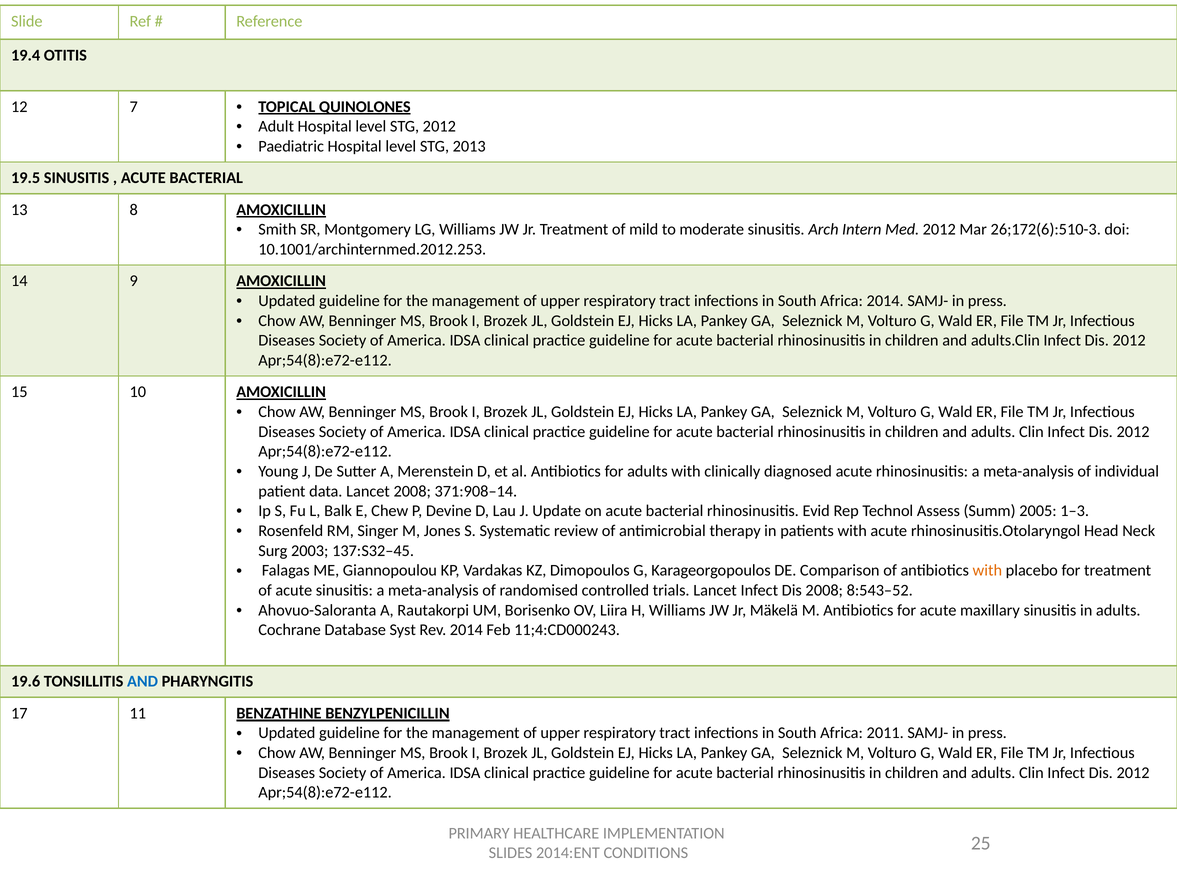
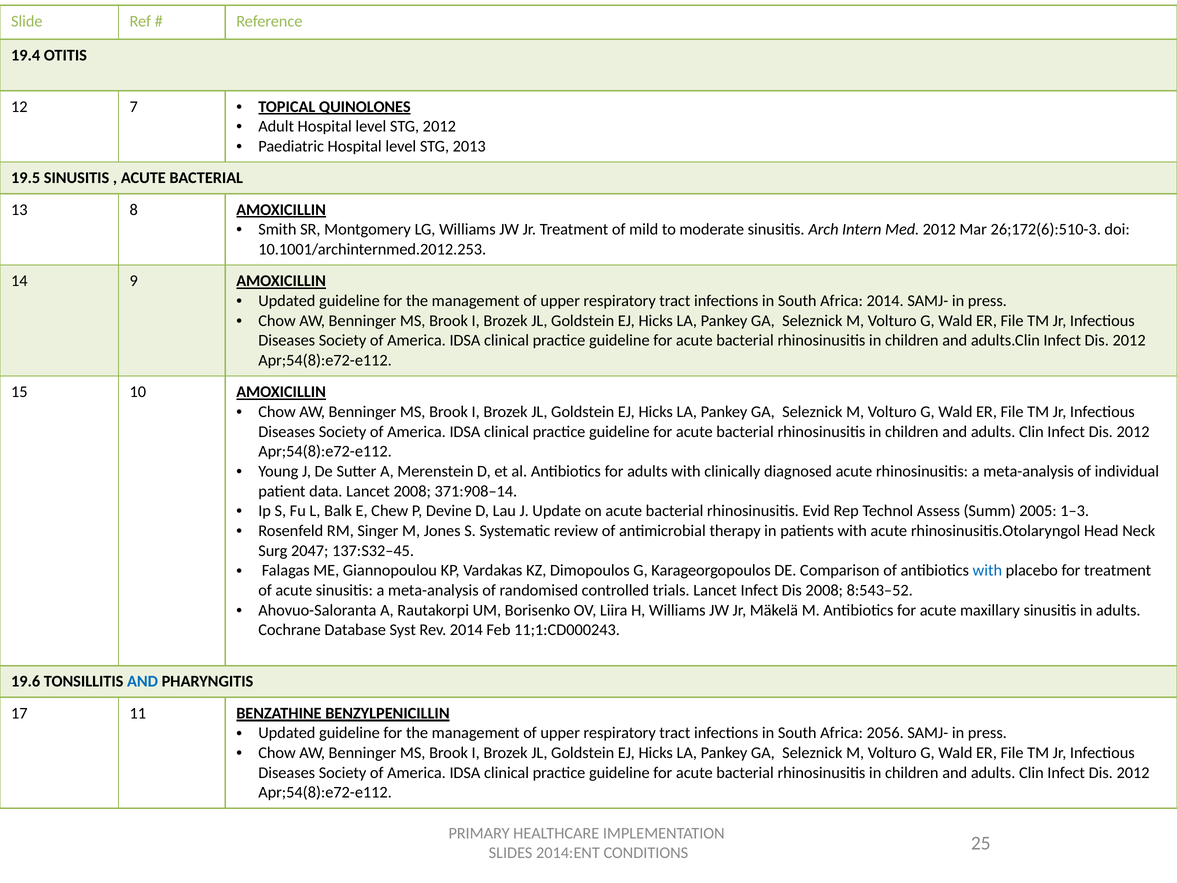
2003: 2003 -> 2047 (310, 551)
with colour: orange -> blue (987, 570)
11;4:CD000243: 11;4:CD000243 -> 11;1:CD000243 (567, 630)
2011: 2011 -> 2056 (885, 733)
